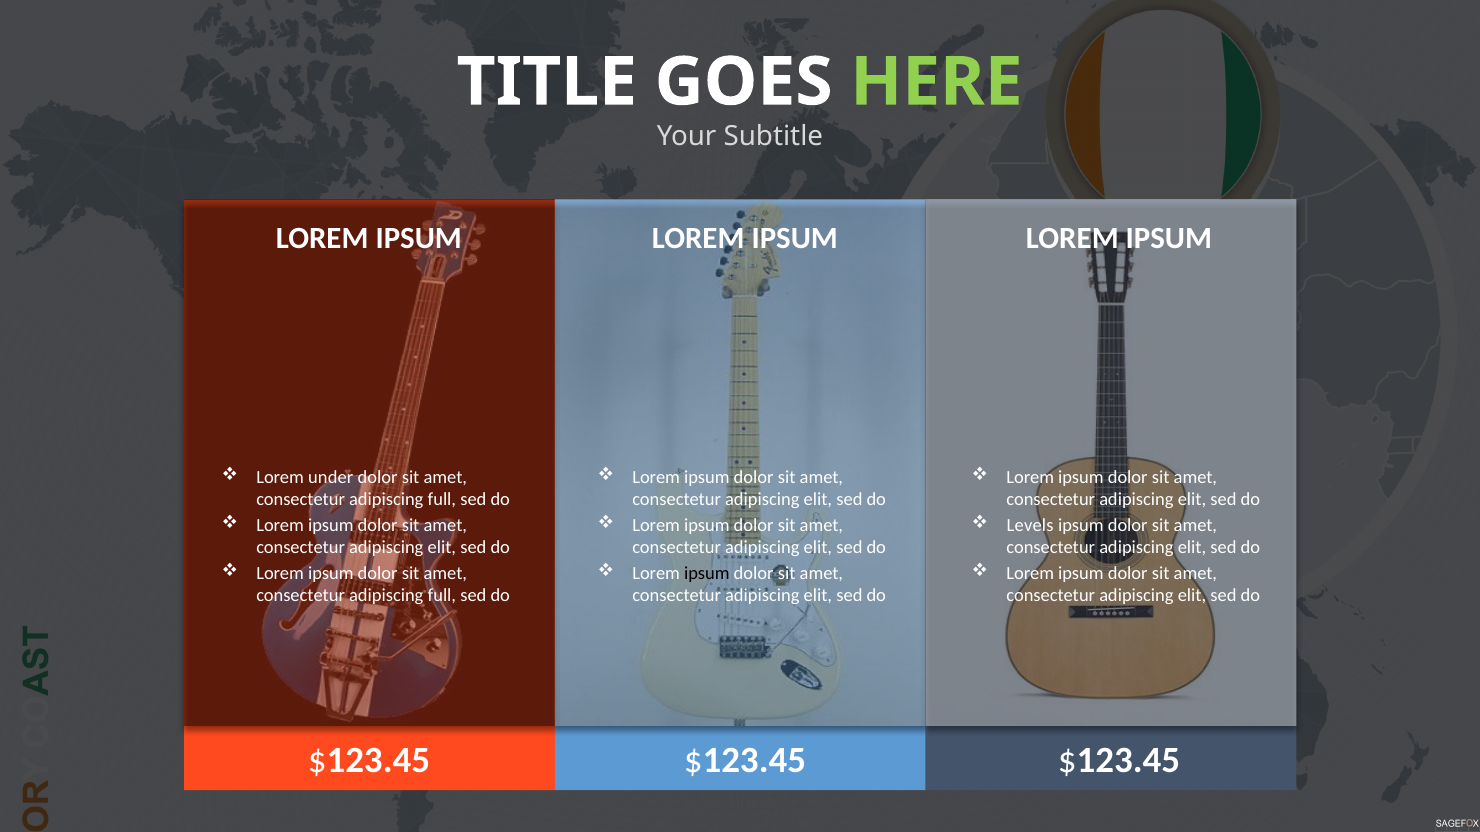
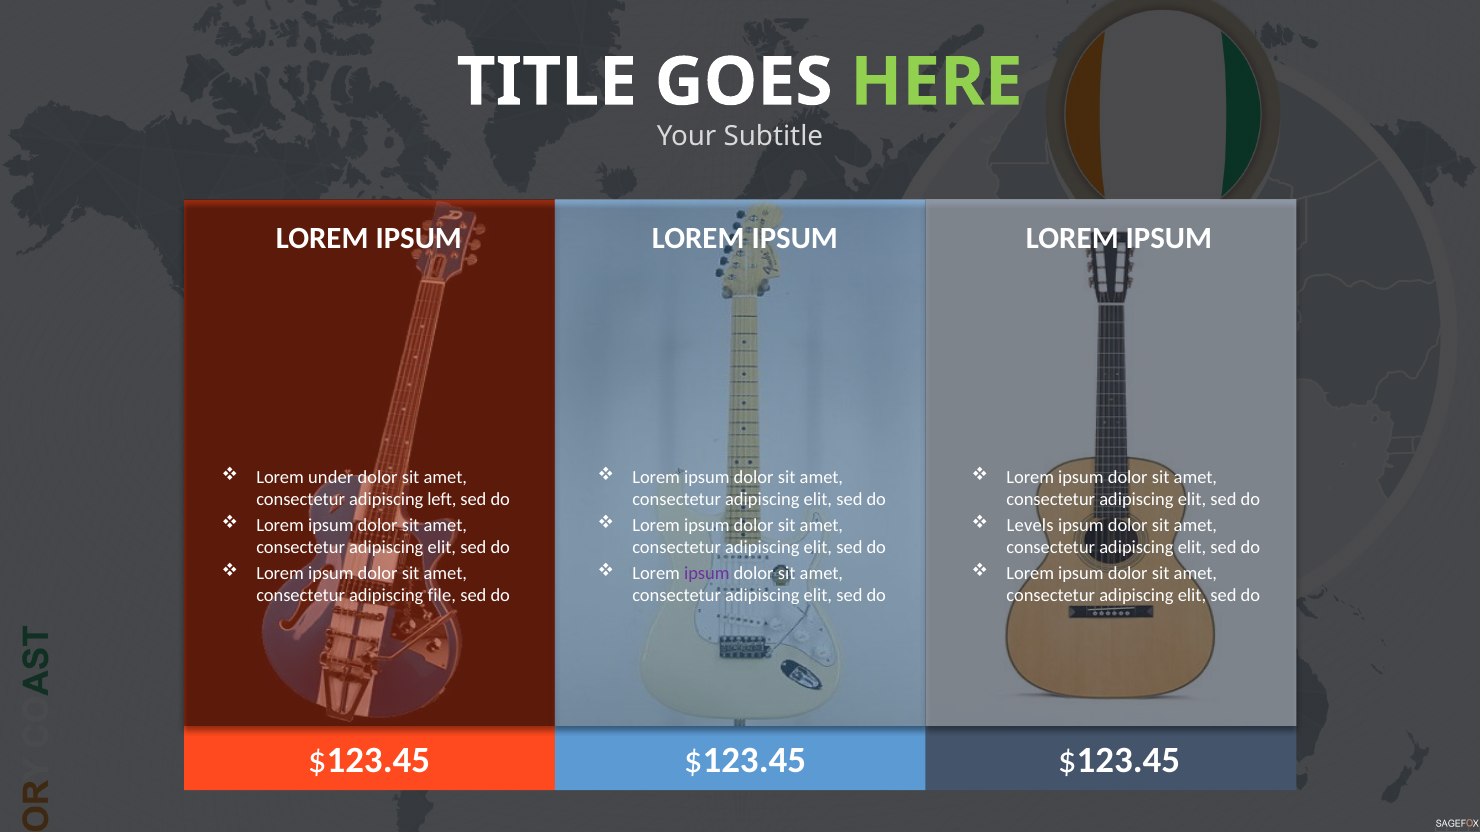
full: full -> left (442, 500)
ipsum colour: black -> purple (707, 574)
full: full -> file (442, 596)
